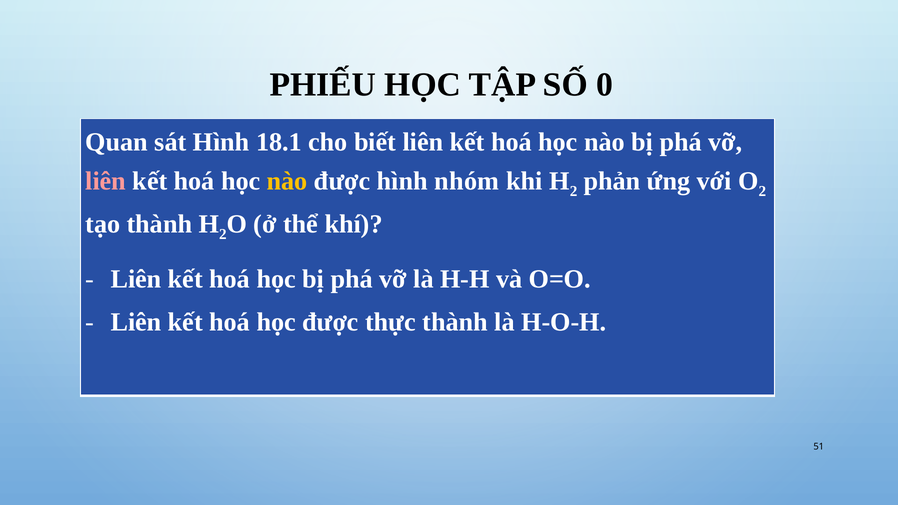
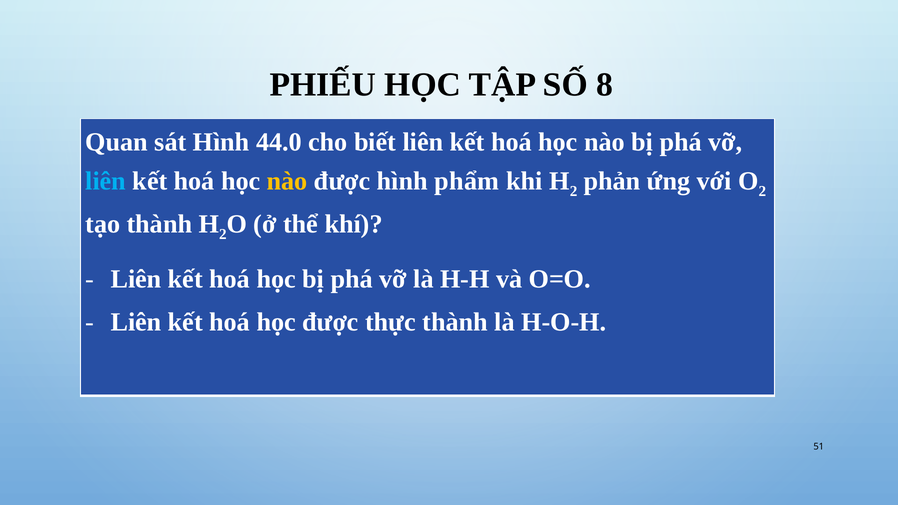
0: 0 -> 8 (605, 85)
18.1: 18.1 -> 44.0 (279, 142)
liên colour: pink -> light blue (106, 181)
nhóm: nhóm -> phẩm (467, 181)
